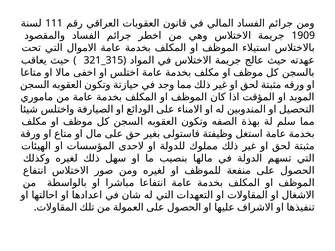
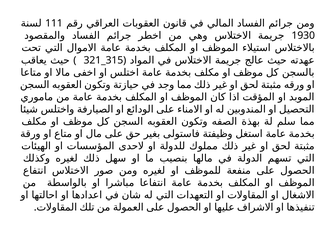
1909: 1909 -> 1930 (303, 36)
